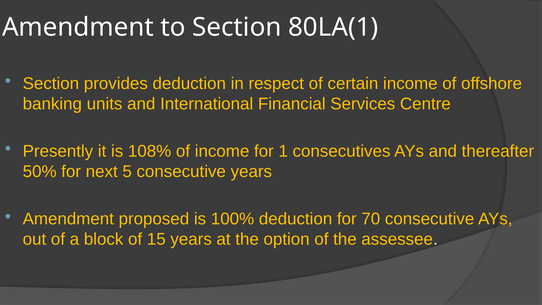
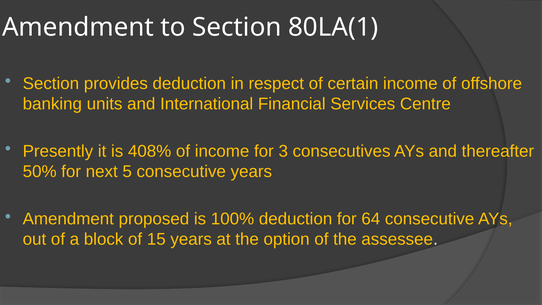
108%: 108% -> 408% (150, 151)
1: 1 -> 3 (283, 151)
70: 70 -> 64 (371, 219)
